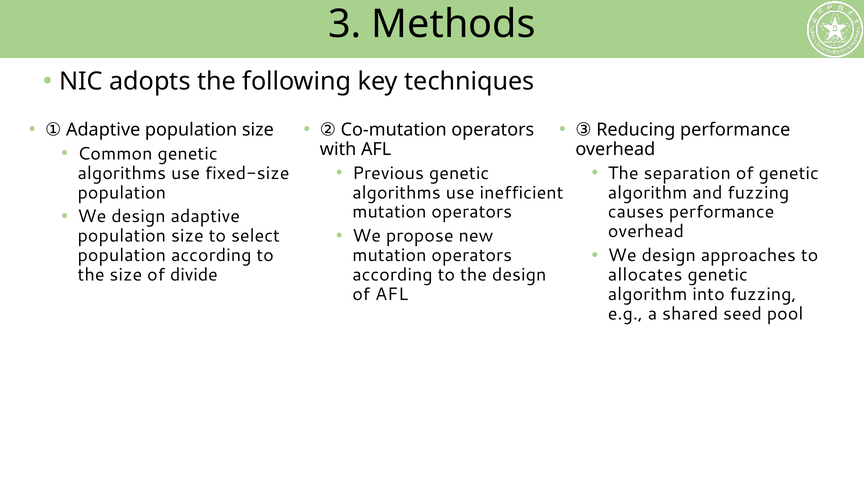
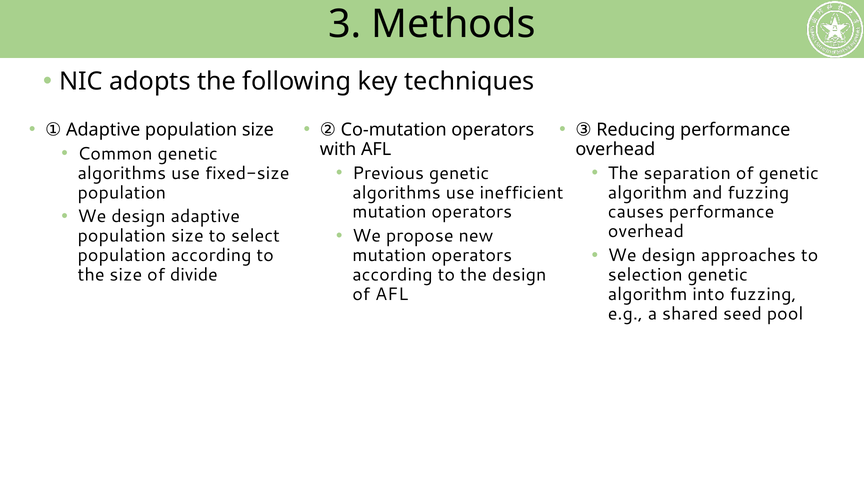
allocates: allocates -> selection (645, 275)
